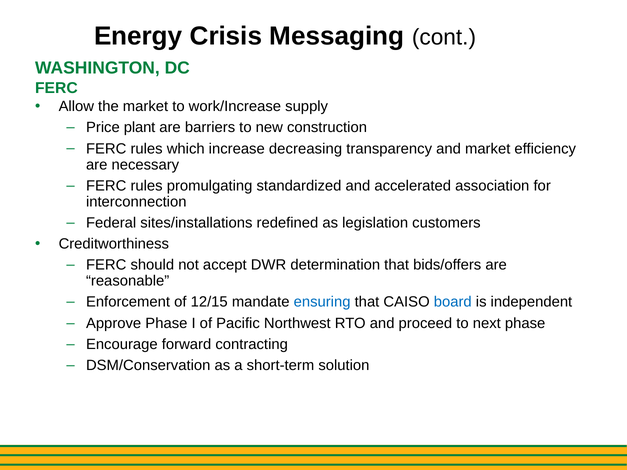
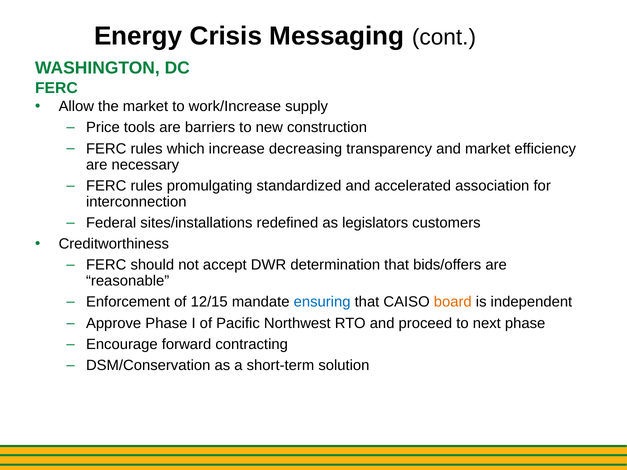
plant: plant -> tools (139, 128)
legislation: legislation -> legislators (375, 223)
board colour: blue -> orange (453, 302)
